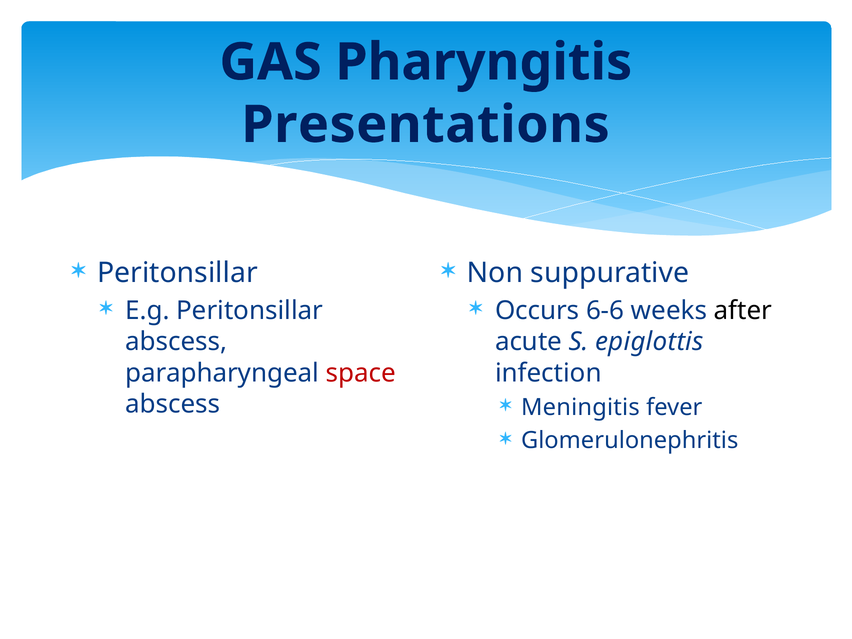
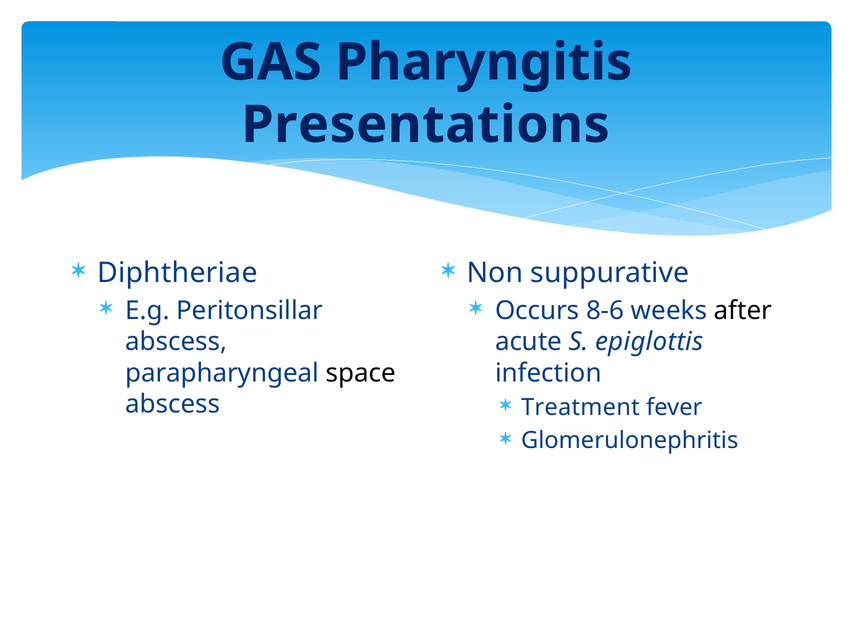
Peritonsillar: Peritonsillar -> Diphtheriae (177, 273)
6-6: 6-6 -> 8-6 (605, 311)
space colour: red -> black (361, 373)
Meningitis: Meningitis -> Treatment (580, 407)
